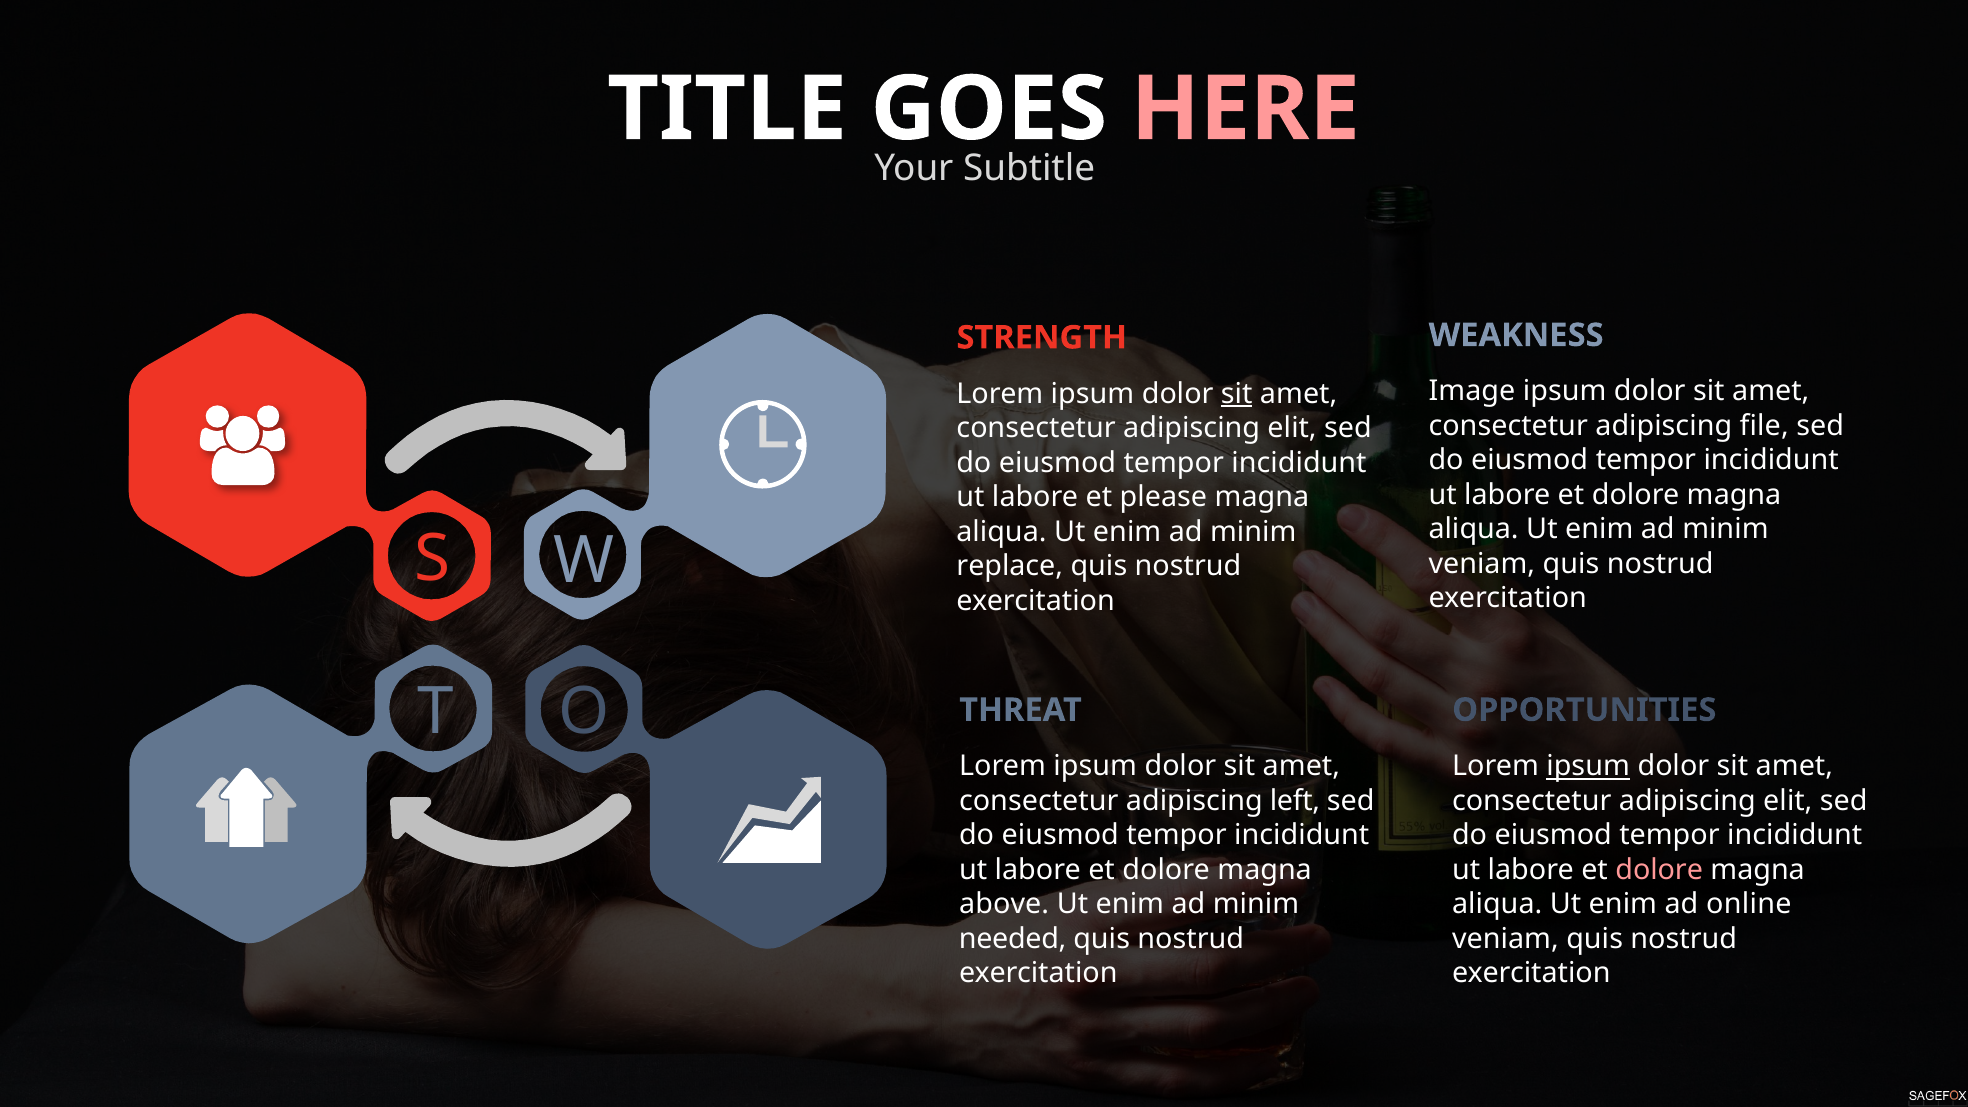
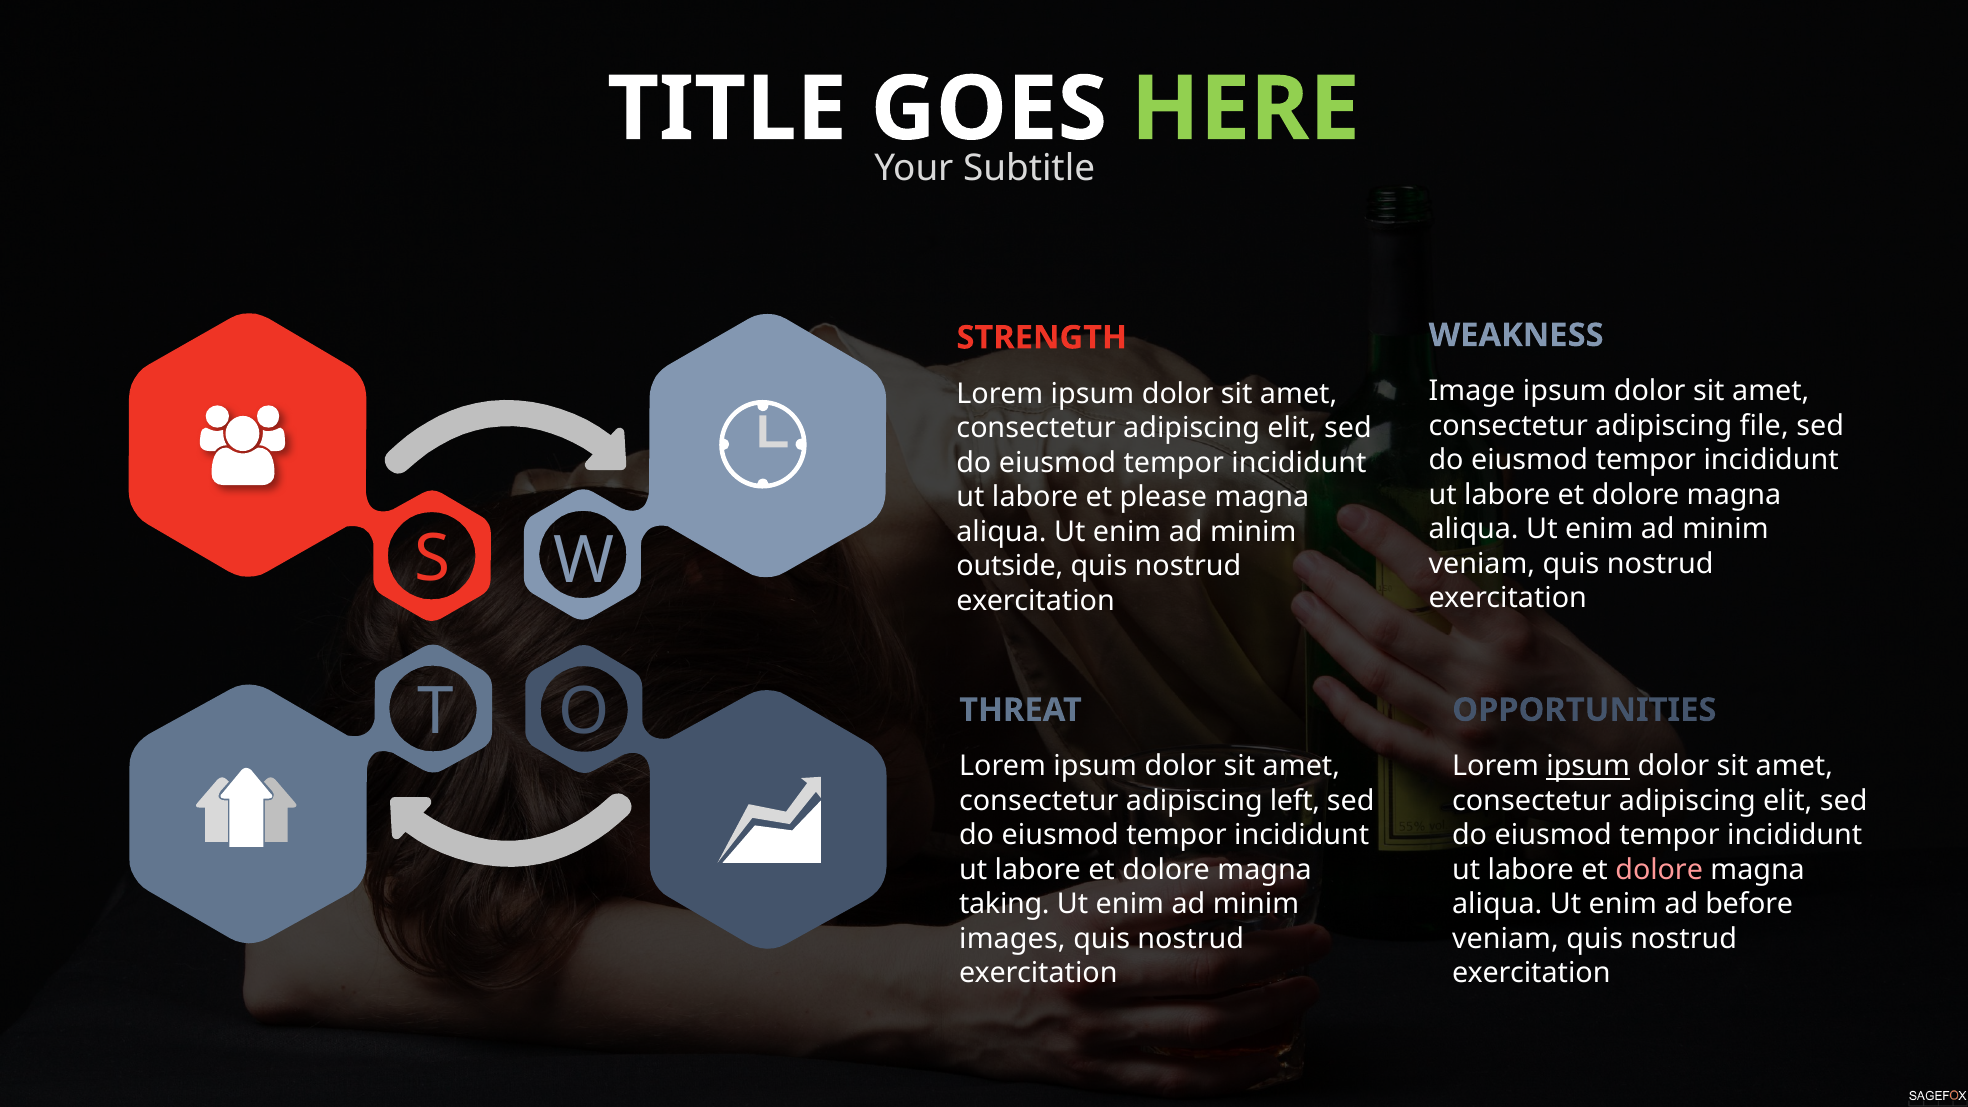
HERE colour: pink -> light green (1245, 109)
sit underline: present -> none (1237, 394)
replace: replace -> outside (1010, 566)
above: above -> taking (1004, 904)
online: online -> before (1749, 904)
needed: needed -> images (1012, 939)
